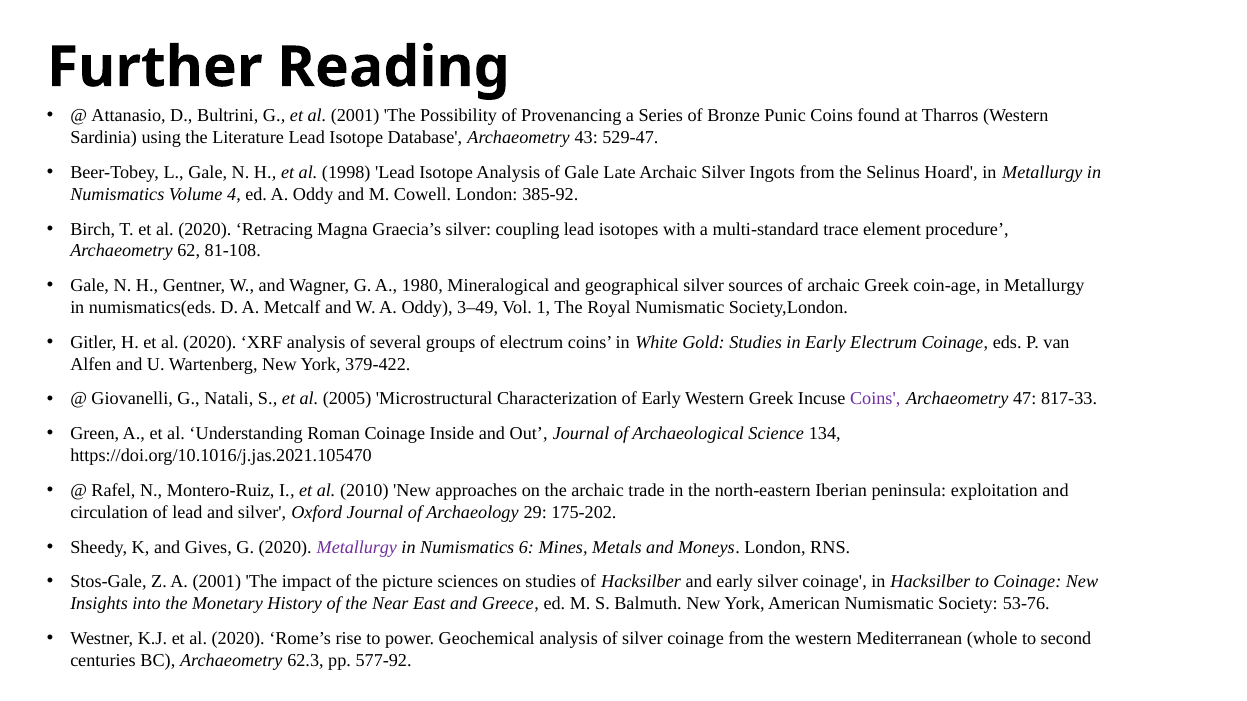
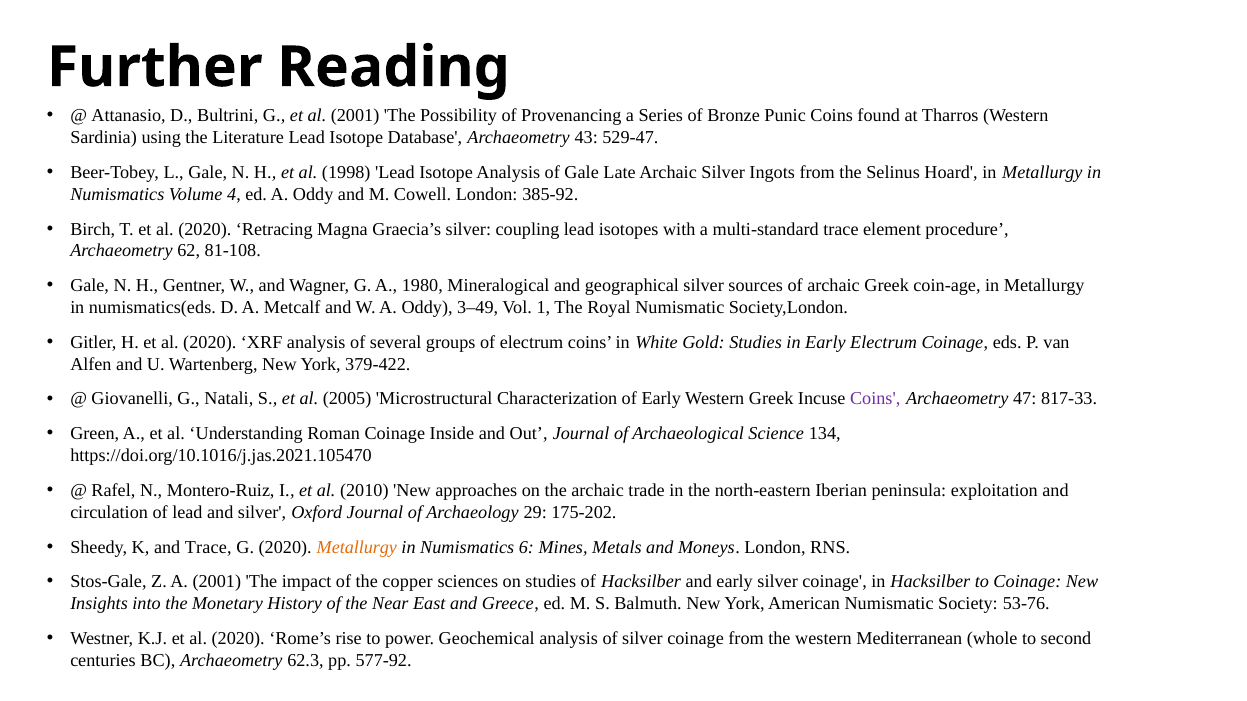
and Gives: Gives -> Trace (208, 547)
Metallurgy colour: purple -> orange (357, 547)
picture: picture -> copper (408, 582)
